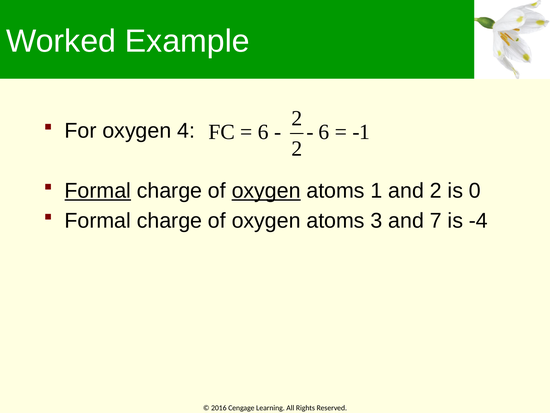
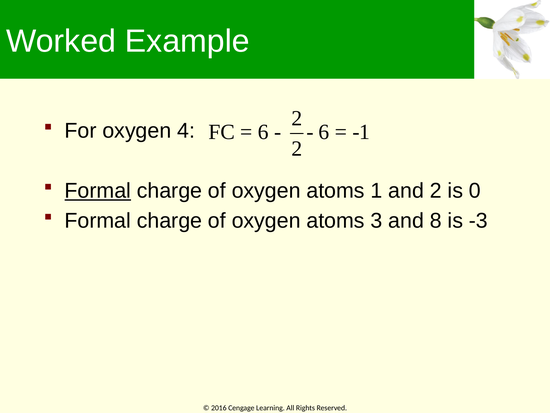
oxygen underline: present -> none (266, 191)
7: 7 -> 8 (436, 221)
-4: -4 -> -3 (478, 221)
